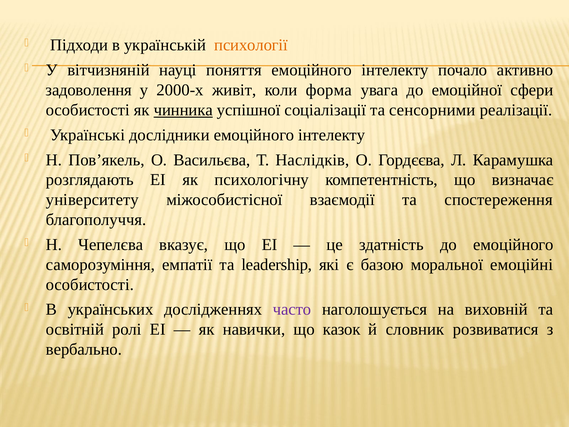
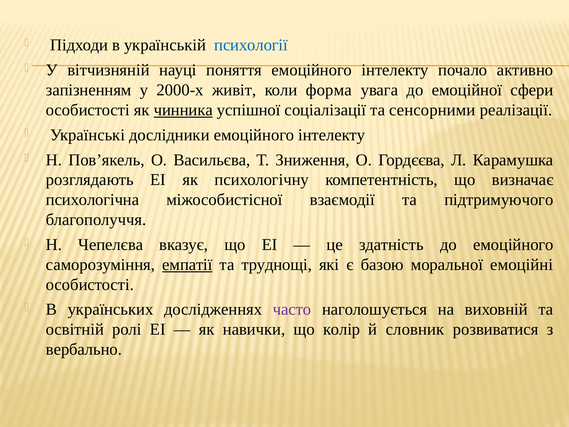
психології colour: orange -> blue (251, 45)
задоволення: задоволення -> запізненням (89, 90)
Наслідків: Наслідків -> Зниження (313, 160)
університету: університету -> психологічна (92, 200)
спостереження: спостереження -> підтримуючого (499, 200)
емпатії underline: none -> present (187, 264)
leadership: leadership -> труднощі (277, 264)
казок: казок -> колір (342, 329)
